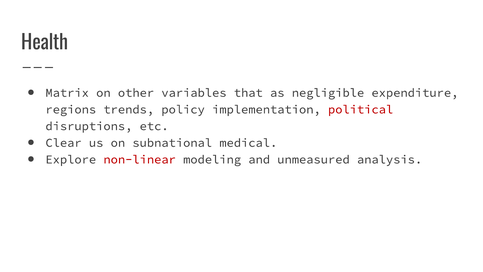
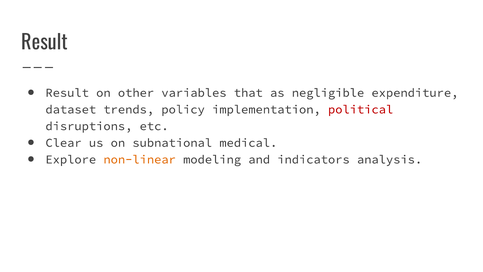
Health: Health -> Result (45, 43)
Matrix: Matrix -> Result (67, 93)
regions: regions -> dataset (71, 109)
non-linear colour: red -> orange (140, 159)
unmeasured: unmeasured -> indicators (314, 159)
